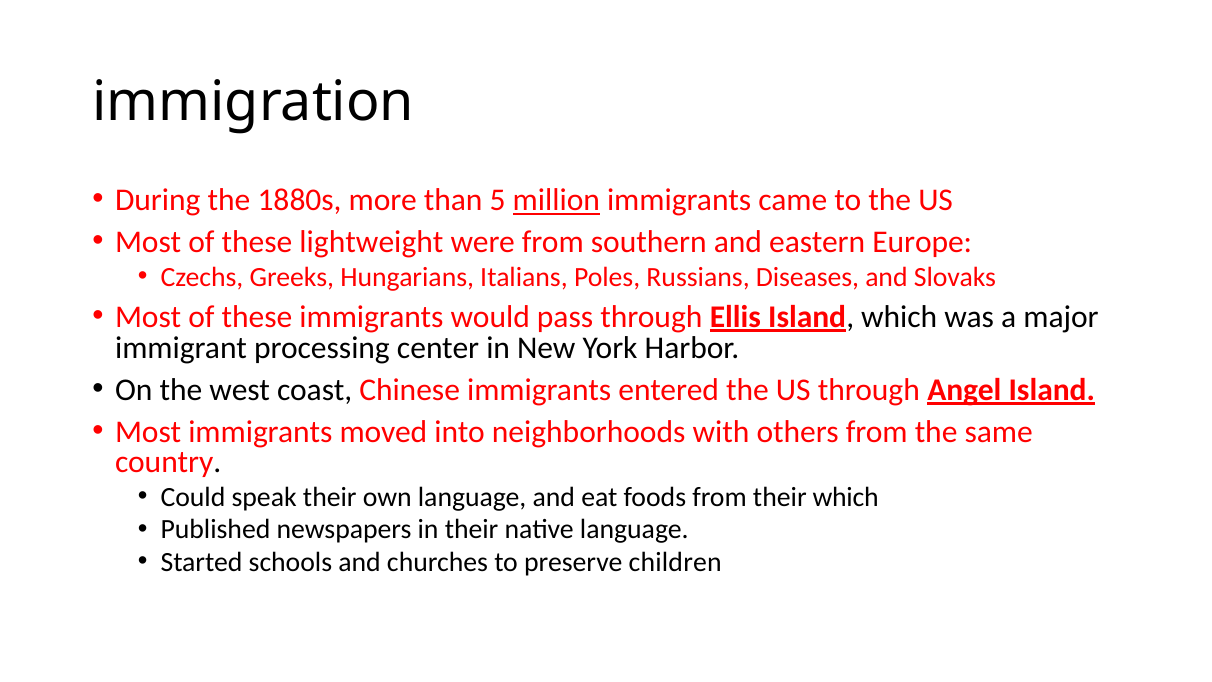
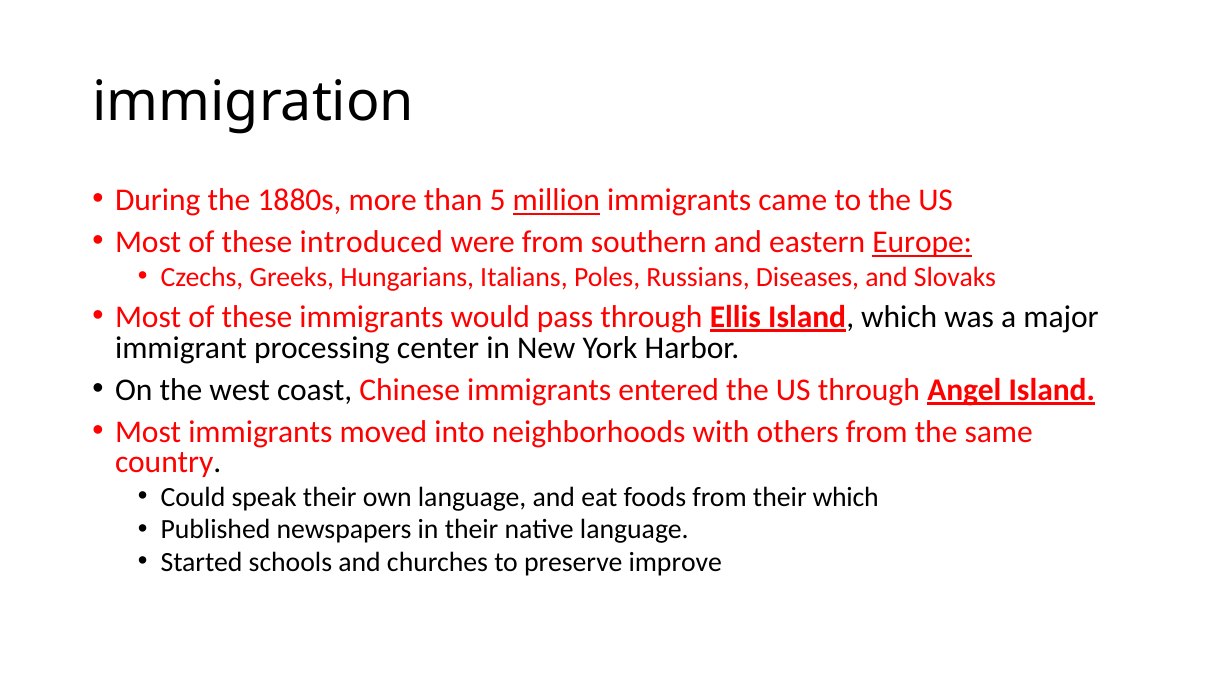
lightweight: lightweight -> introduced (371, 242)
Europe underline: none -> present (922, 242)
children: children -> improve (675, 562)
